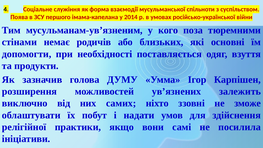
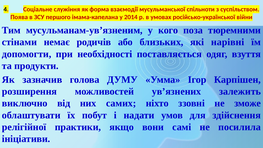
основні: основні -> нарівні (228, 42)
